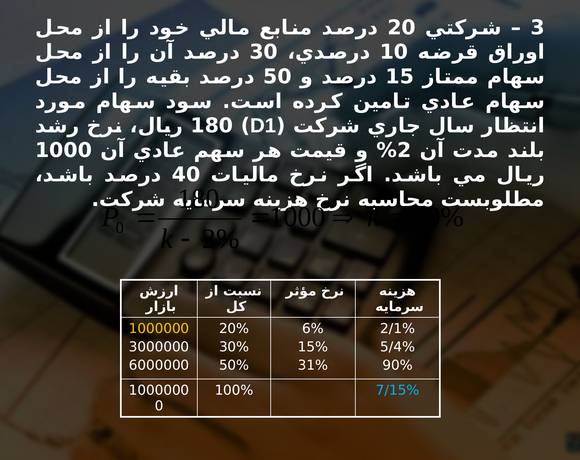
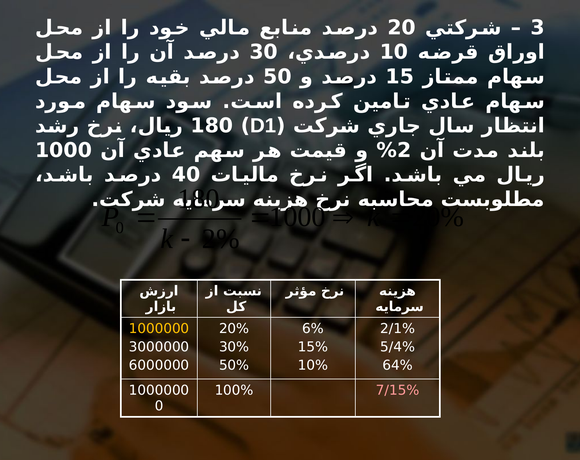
31%: 31% -> 10% (313, 366)
90%: 90% -> 64% (398, 366)
7/15% colour: light blue -> pink (398, 391)
